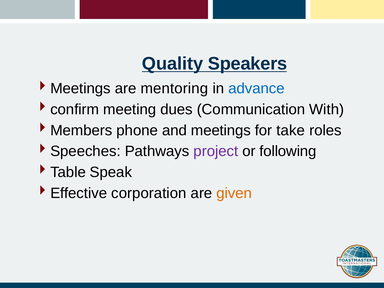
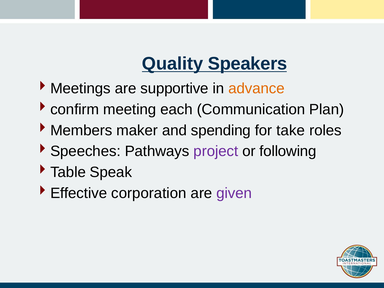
mentoring: mentoring -> supportive (175, 89)
advance colour: blue -> orange (256, 89)
dues: dues -> each (177, 109)
With: With -> Plan (327, 109)
phone: phone -> maker (137, 130)
meetings: meetings -> spending (221, 130)
given colour: orange -> purple (234, 193)
